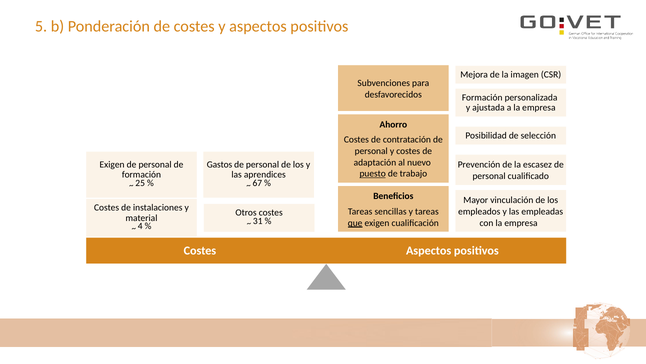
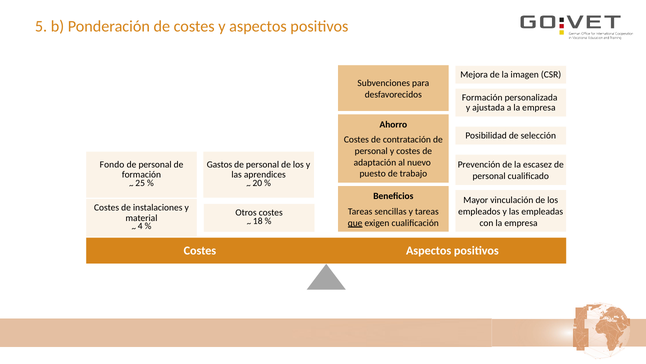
Exigen: Exigen -> Fondo (112, 164)
puesto underline: present -> none (373, 174)
67: 67 -> 20 (257, 183)
31: 31 -> 18 (258, 221)
